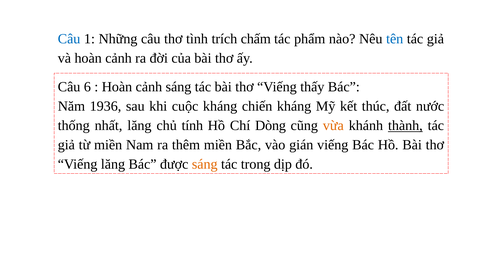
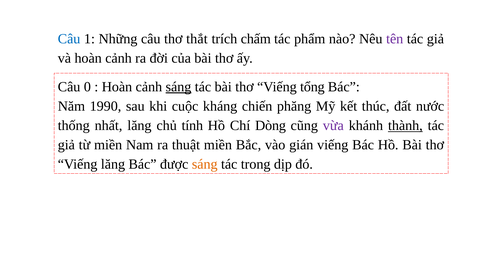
tình: tình -> thắt (197, 39)
tên colour: blue -> purple (395, 39)
6: 6 -> 0 (87, 87)
sáng underline: none -> present (178, 87)
thấy: thấy -> tổng (312, 87)
1936: 1936 -> 1990 (106, 106)
chiến kháng: kháng -> phăng (294, 106)
vừa colour: orange -> purple (333, 126)
thêm: thêm -> thuật (186, 145)
